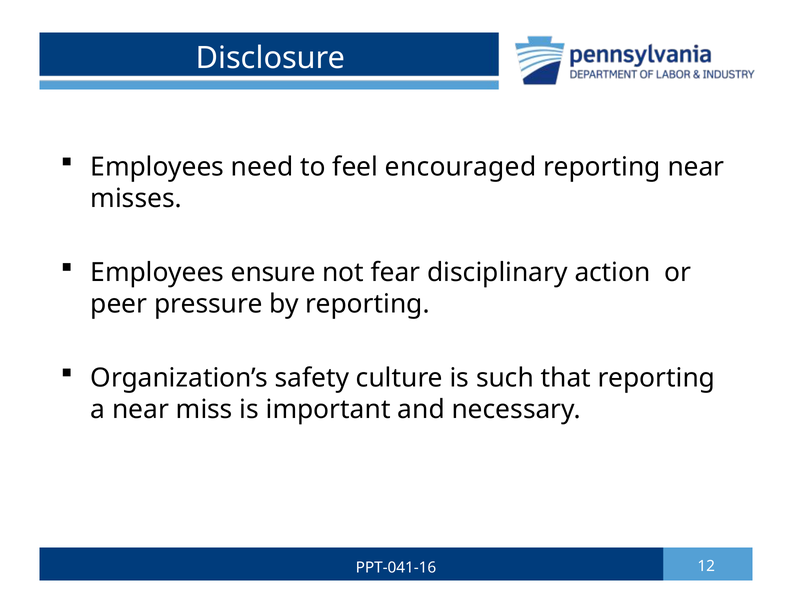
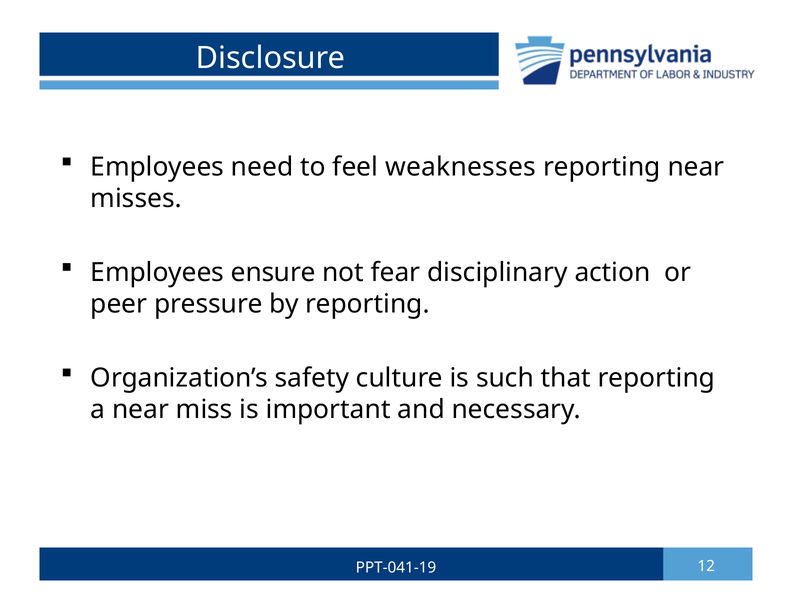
encouraged: encouraged -> weaknesses (461, 167)
PPT-041-16: PPT-041-16 -> PPT-041-19 (396, 567)
